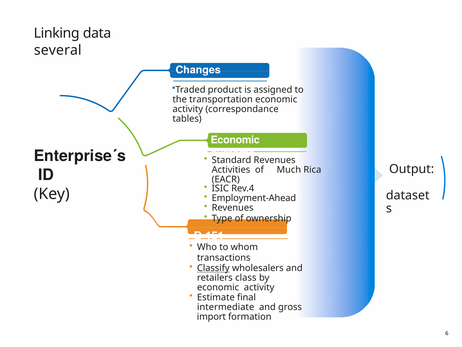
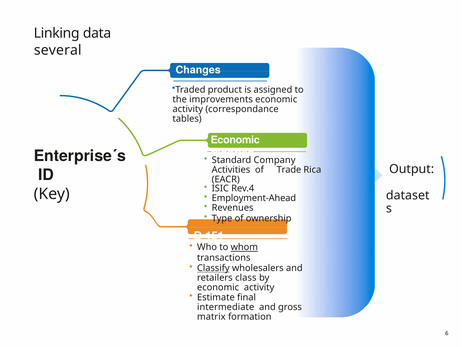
transportation: transportation -> improvements (221, 99)
customs: customs -> reported (232, 153)
Standard Revenues: Revenues -> Company (275, 160)
Much: Much -> Trade (289, 170)
whom underline: none -> present (244, 247)
import: import -> matrix (211, 316)
